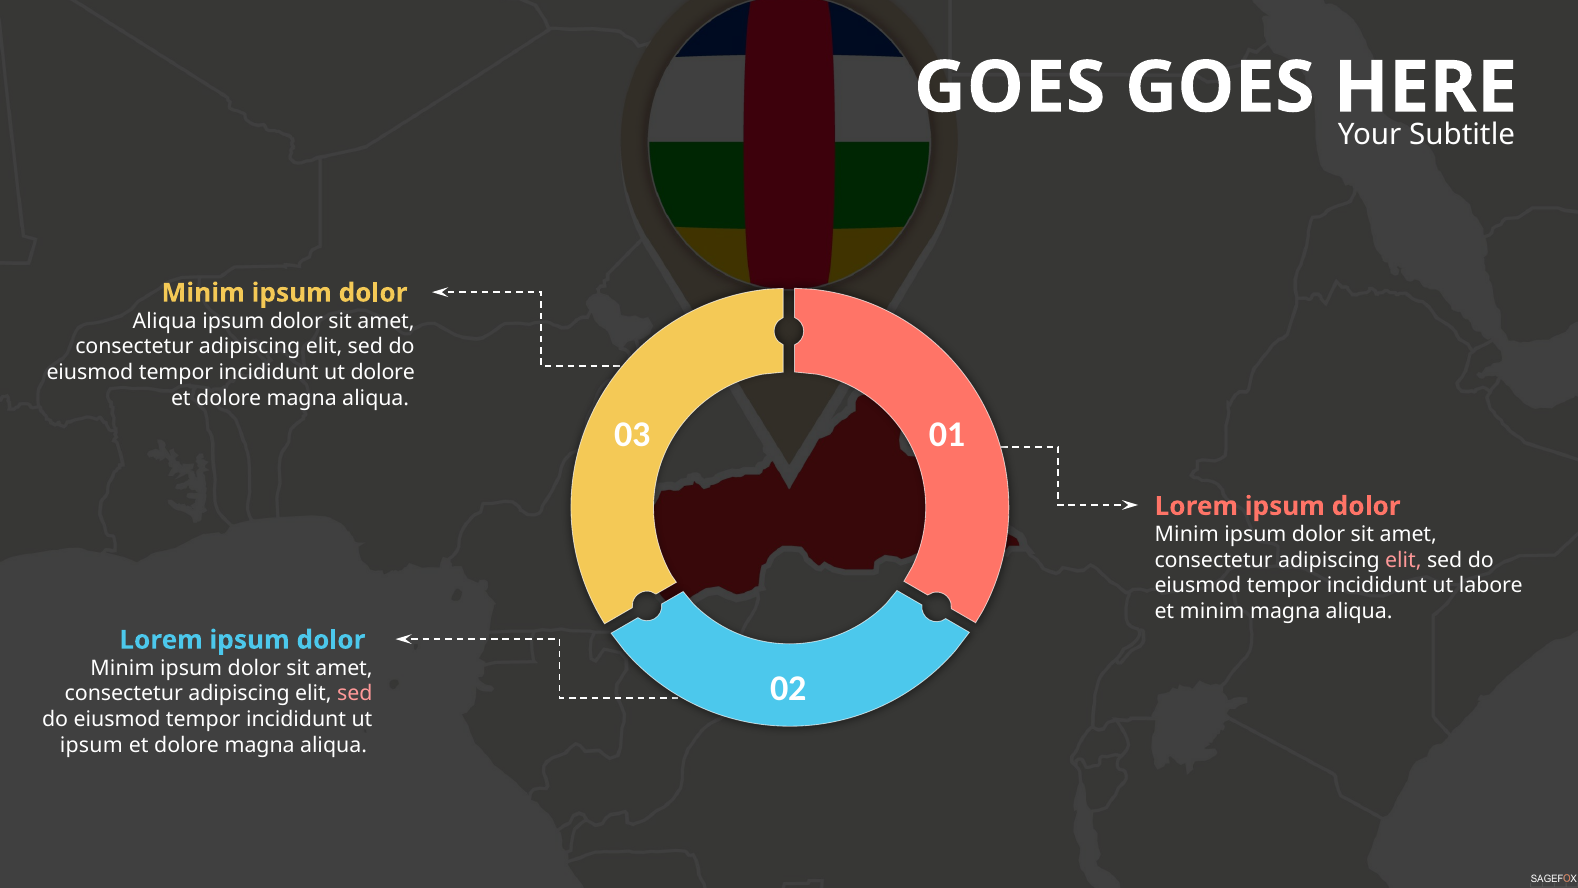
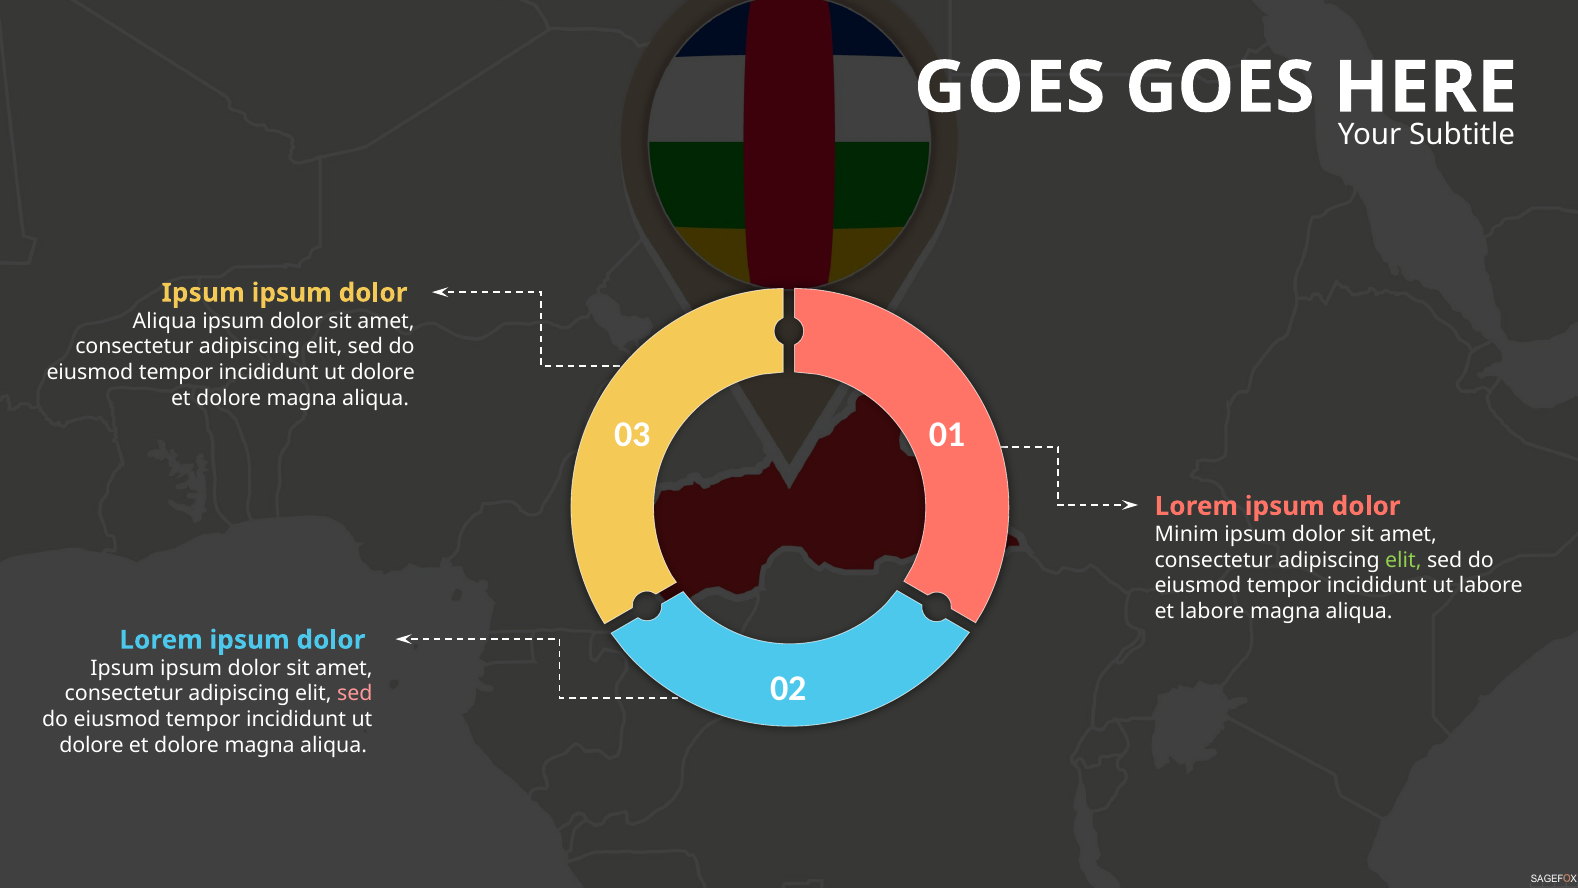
Minim: Minim -> Ipsum (203, 293)
elit colour: pink -> light green (1403, 560)
et minim: minim -> labore (1212, 611)
Minim: Minim -> Ipsum (123, 668)
ipsum: ipsum -> dolore (92, 745)
